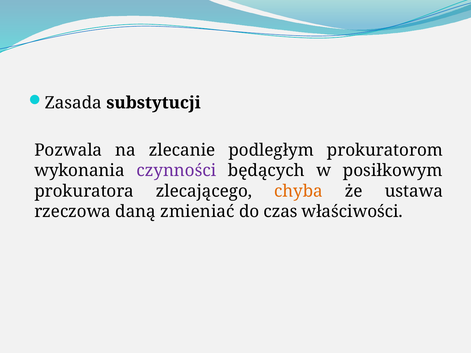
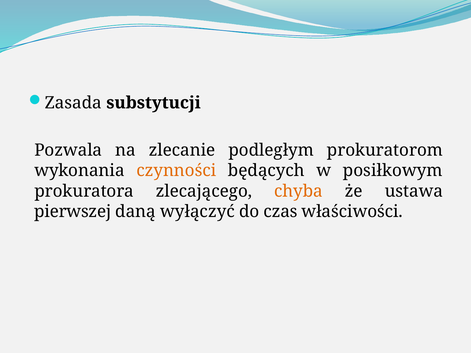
czynności colour: purple -> orange (176, 171)
rzeczowa: rzeczowa -> pierwszej (73, 212)
zmieniać: zmieniać -> wyłączyć (197, 212)
